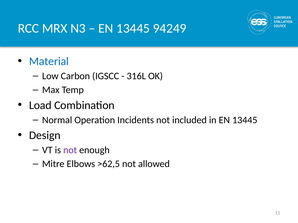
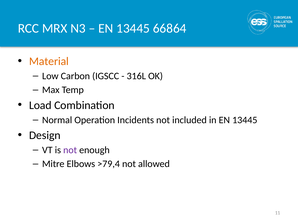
94249: 94249 -> 66864 (170, 28)
Material colour: blue -> orange (49, 61)
>62,5: >62,5 -> >79,4 (109, 164)
